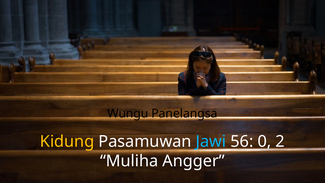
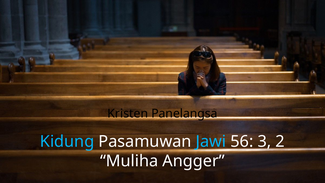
Wungu: Wungu -> Kristen (128, 113)
Kidung colour: yellow -> light blue (67, 141)
0: 0 -> 3 (264, 141)
